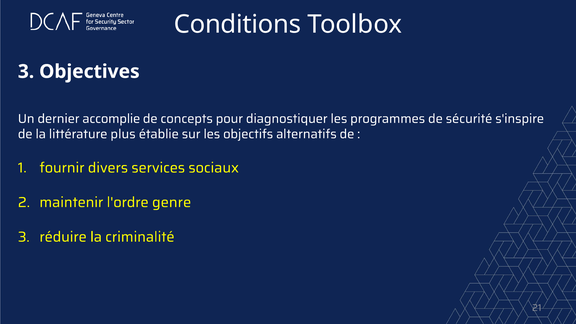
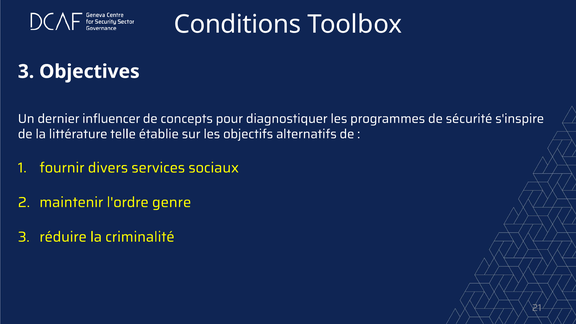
accomplie: accomplie -> influencer (111, 119)
plus: plus -> telle (123, 134)
